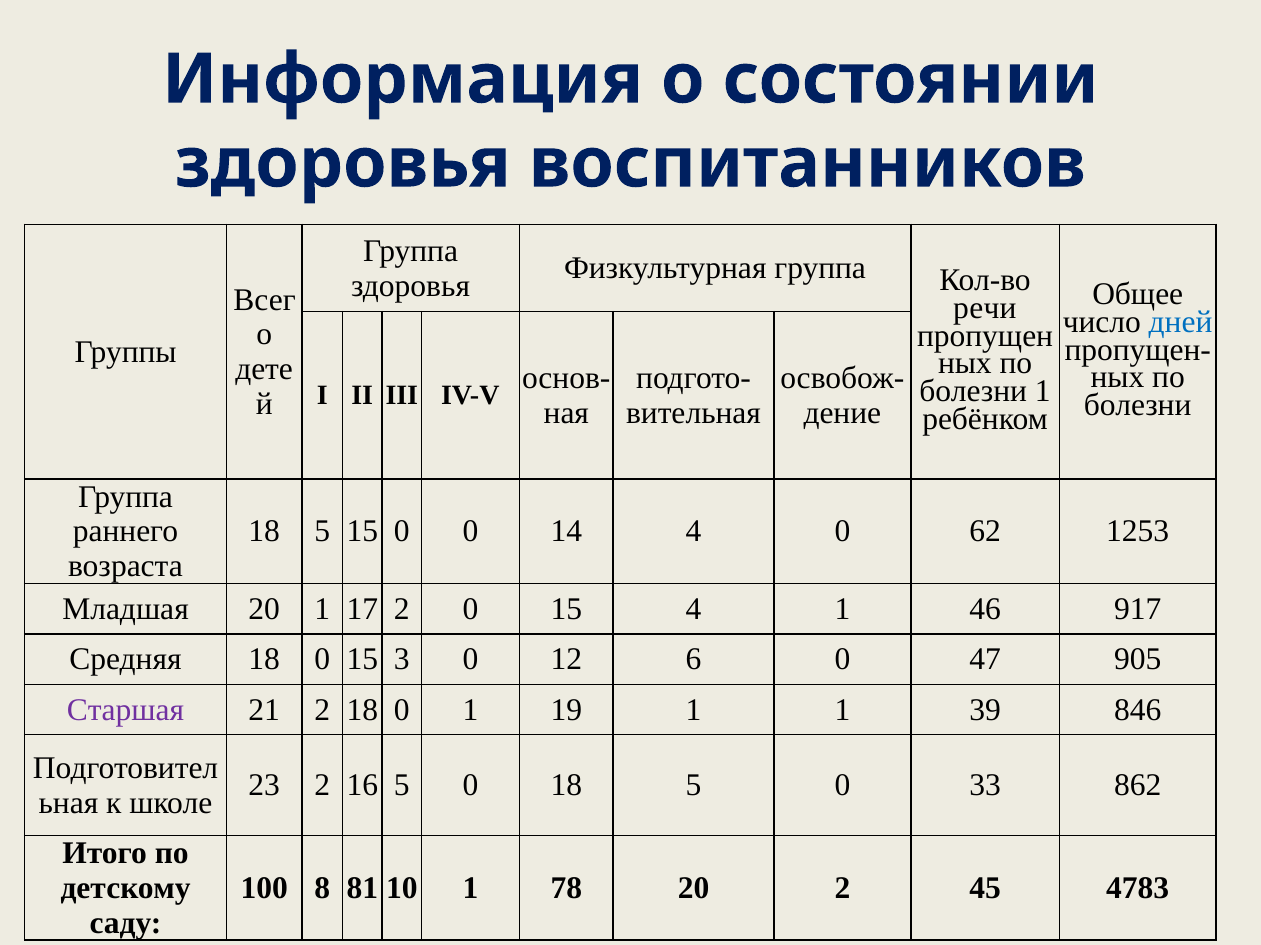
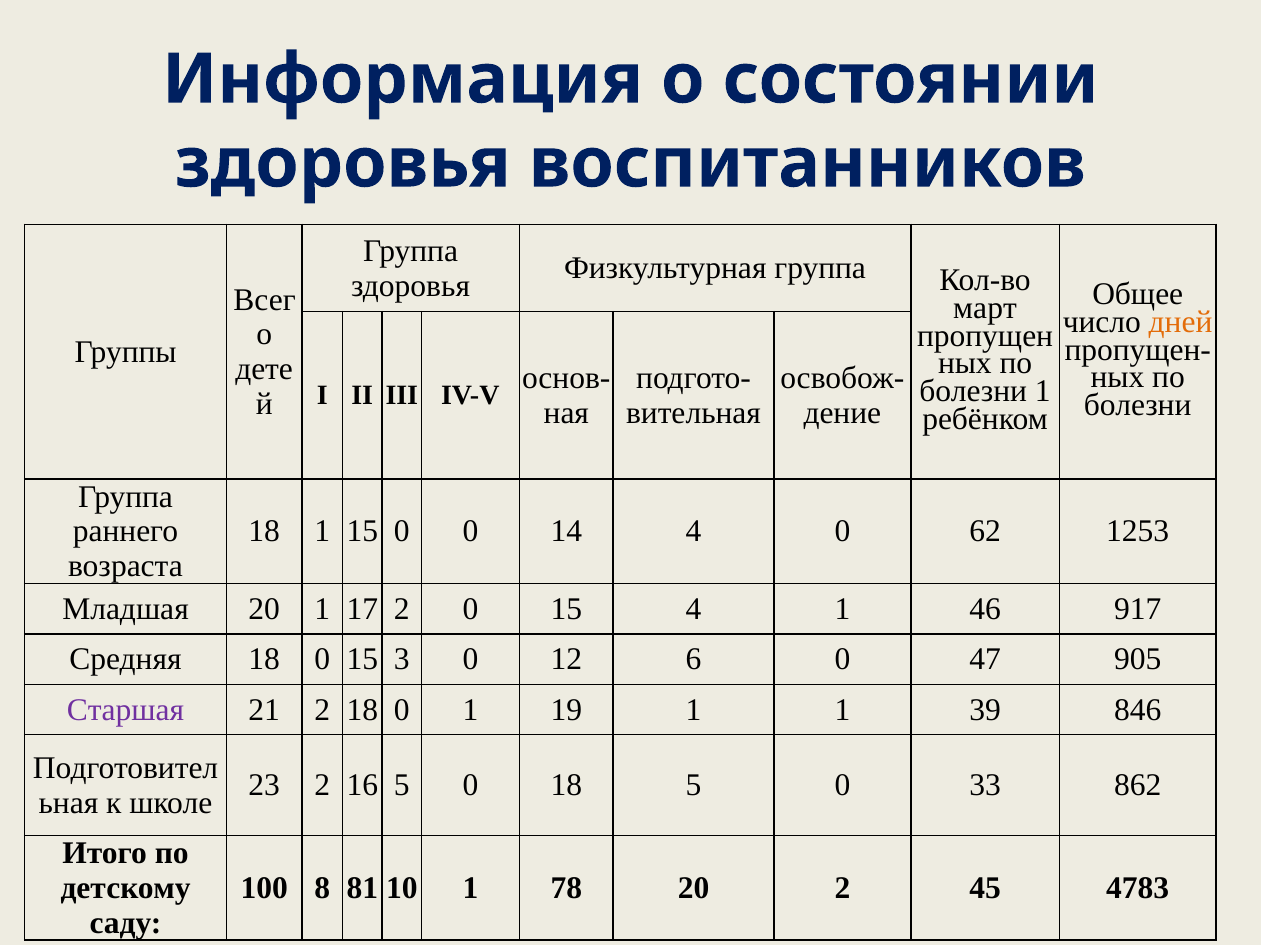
речи: речи -> март (985, 308)
дней colour: blue -> orange (1181, 322)
5: 5 -> 1 (322, 532)
